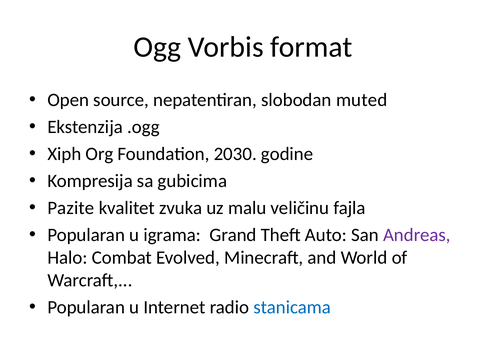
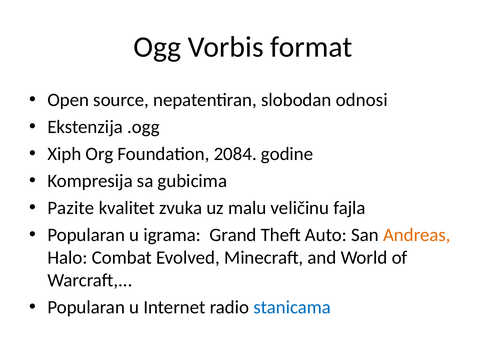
muted: muted -> odnosi (362, 100)
2030: 2030 -> 2084 (235, 154)
Andreas colour: purple -> orange (417, 235)
